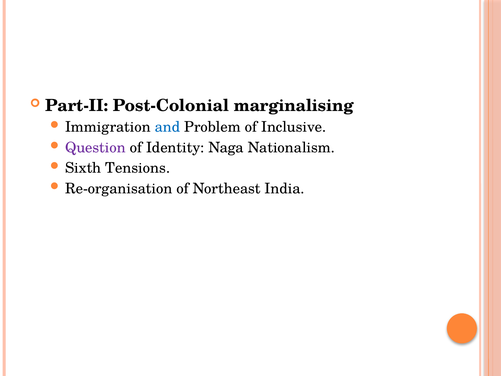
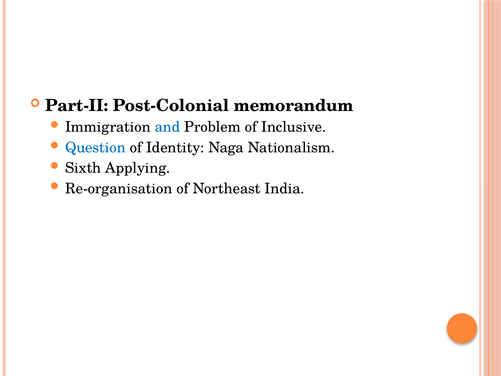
marginalising: marginalising -> memorandum (294, 106)
Question colour: purple -> blue (95, 148)
Tensions: Tensions -> Applying (138, 168)
